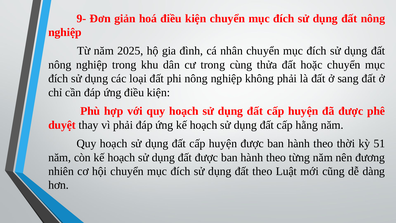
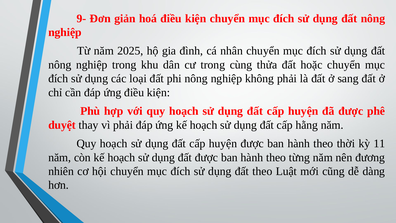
51: 51 -> 11 (379, 143)
